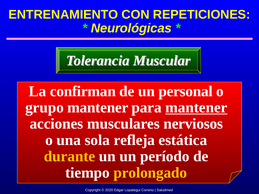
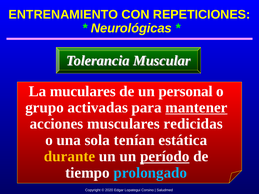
confirman: confirman -> muculares (83, 91)
grupo mantener: mantener -> activadas (98, 108)
nerviosos: nerviosos -> redicidas (193, 124)
refleja: refleja -> tenían (134, 140)
período underline: none -> present (165, 157)
prolongado colour: yellow -> light blue (150, 173)
